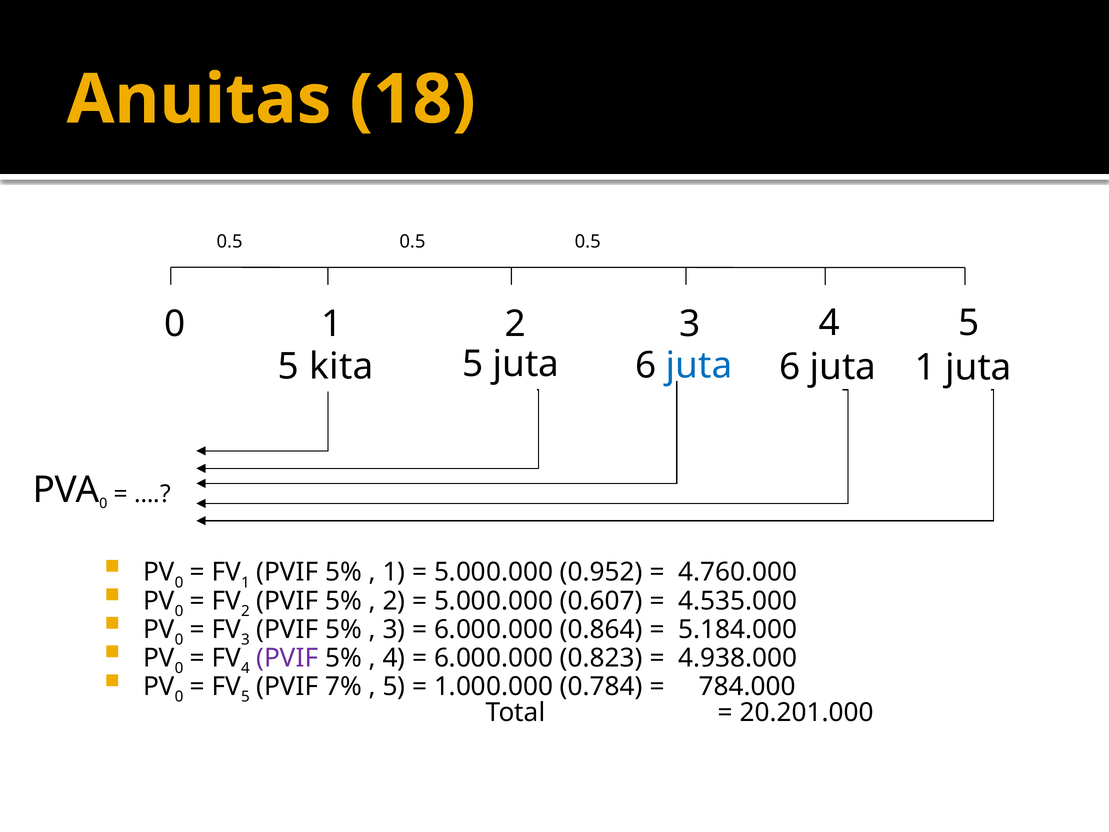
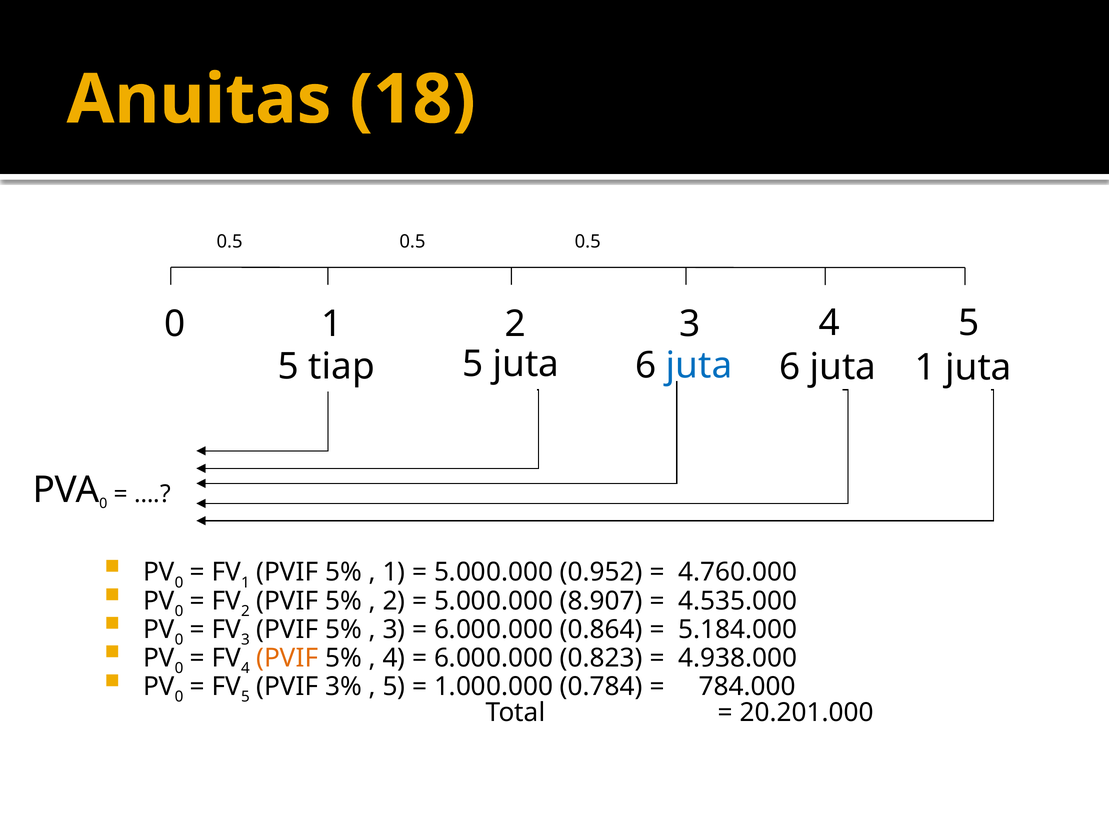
kita: kita -> tiap (342, 366)
0.607: 0.607 -> 8.907 (601, 601)
PVIF colour: purple -> orange (287, 658)
7%: 7% -> 3% (343, 687)
